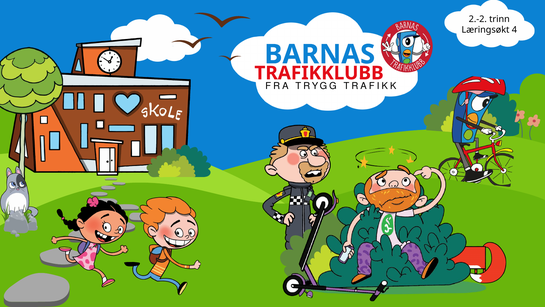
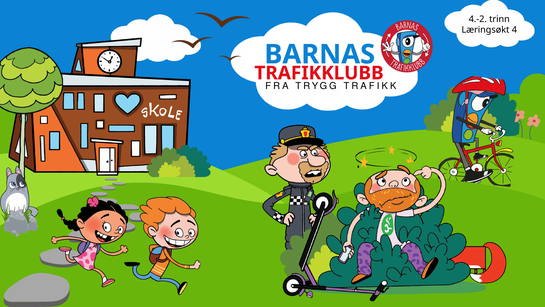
2.-2: 2.-2 -> 4.-2 (478, 19)
